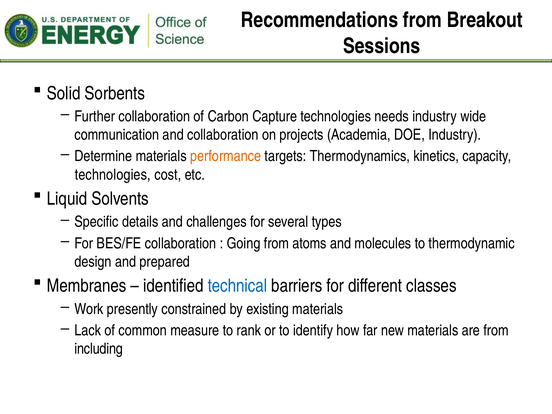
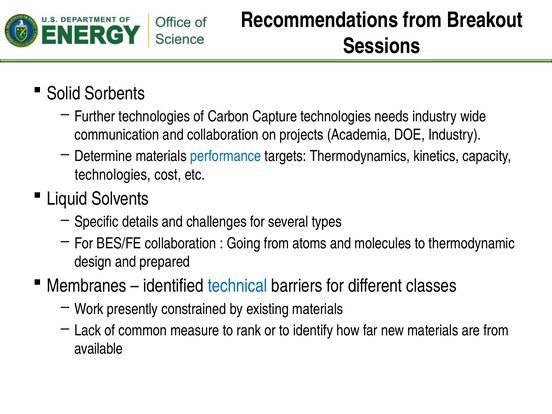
Further collaboration: collaboration -> technologies (154, 116)
performance colour: orange -> blue (226, 156)
including: including -> available (99, 349)
